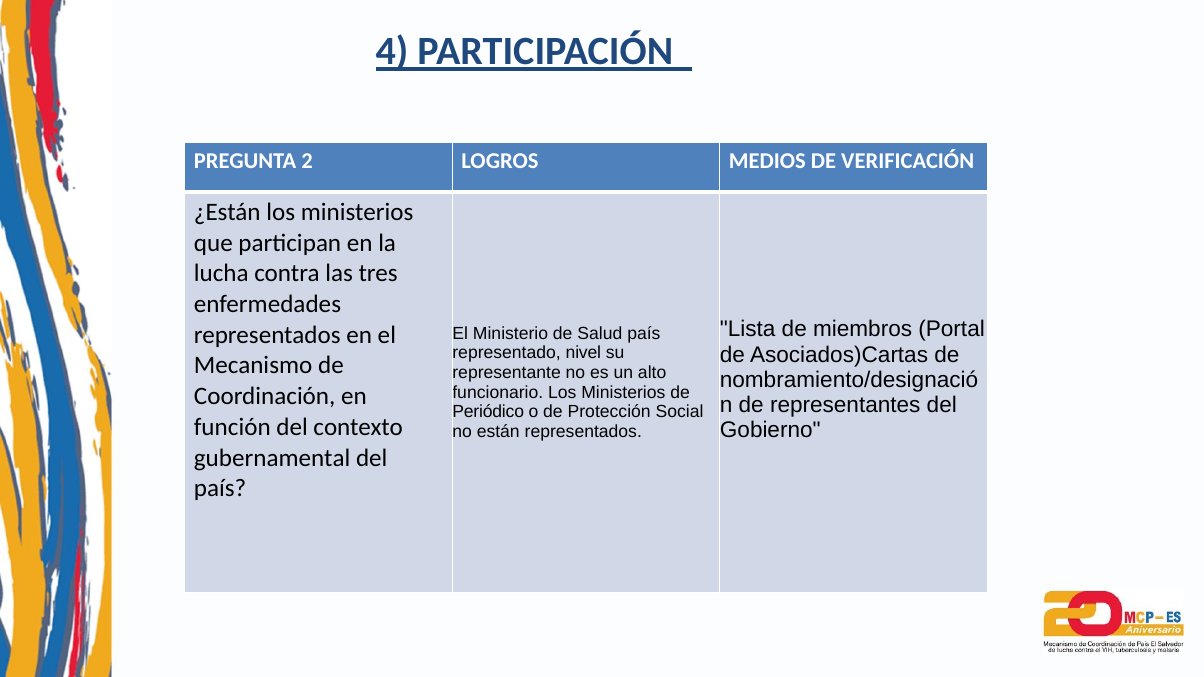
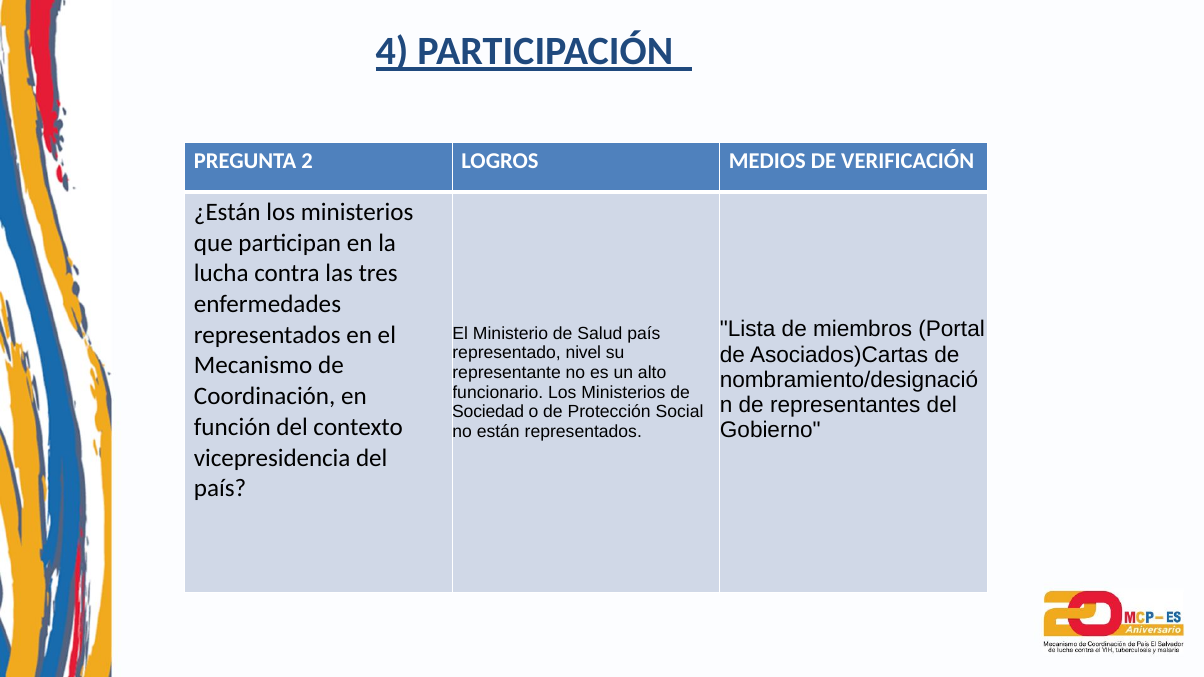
Periódico: Periódico -> Sociedad (488, 412)
gubernamental: gubernamental -> vicepresidencia (272, 458)
